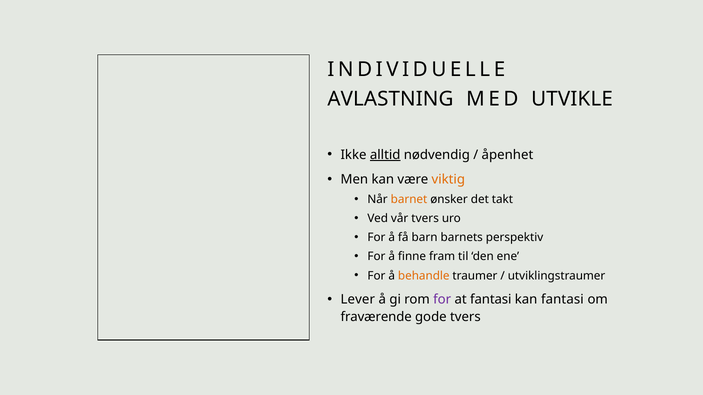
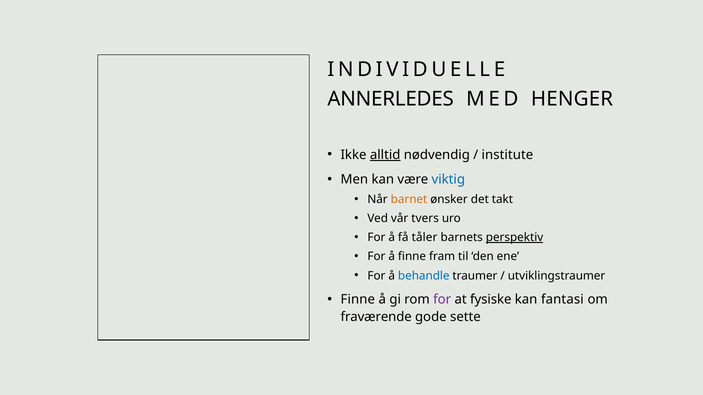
AVLASTNING: AVLASTNING -> ANNERLEDES (391, 99)
UTVIKLE: UTVIKLE -> HENGER (572, 99)
åpenhet: åpenhet -> institute (507, 155)
viktig colour: orange -> blue (448, 180)
barn: barn -> tåler (425, 238)
perspektiv underline: none -> present (515, 238)
behandle colour: orange -> blue (424, 276)
Lever: Lever -> Finne (358, 300)
at fantasi: fantasi -> fysiske (491, 300)
gode tvers: tvers -> sette (465, 317)
